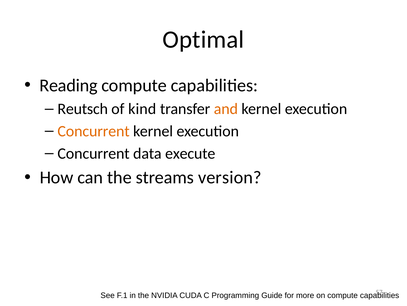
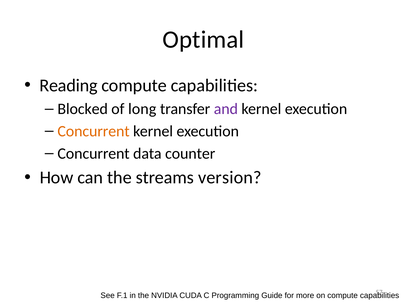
Reutsch: Reutsch -> Blocked (83, 109)
kind: kind -> long (142, 109)
and colour: orange -> purple (226, 109)
execute: execute -> counter (190, 153)
